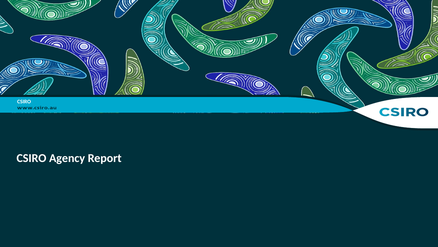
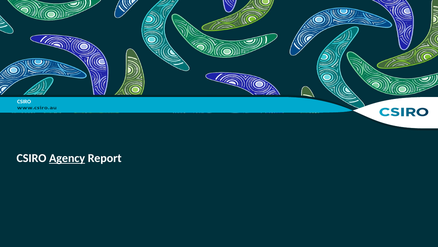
Agency underline: none -> present (67, 158)
